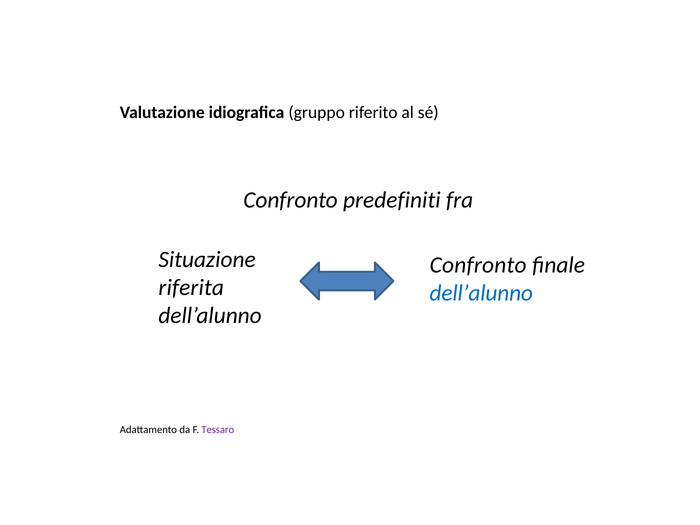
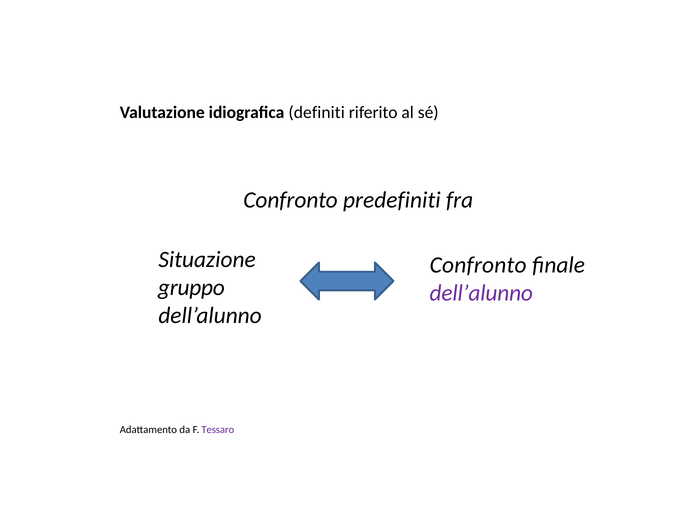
gruppo: gruppo -> definiti (317, 112)
riferita: riferita -> gruppo (191, 288)
dell’alunno colour: blue -> purple (481, 293)
